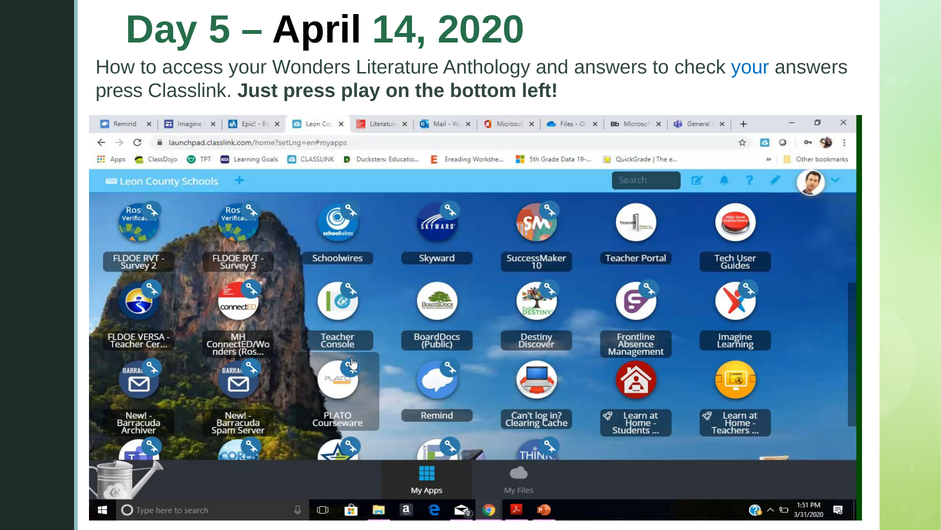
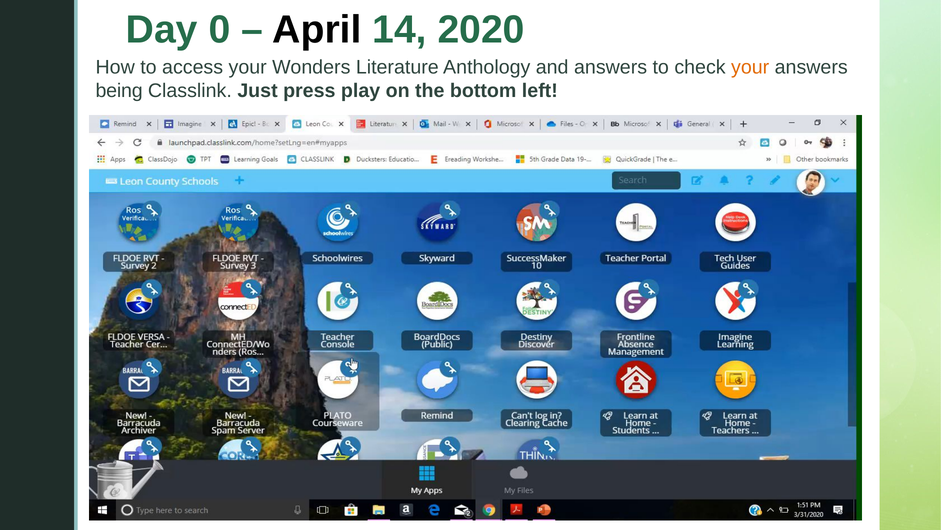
5: 5 -> 0 (219, 30)
your colour: blue -> orange (750, 67)
press: press -> being (119, 91)
